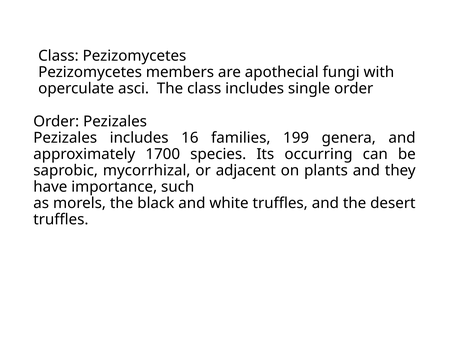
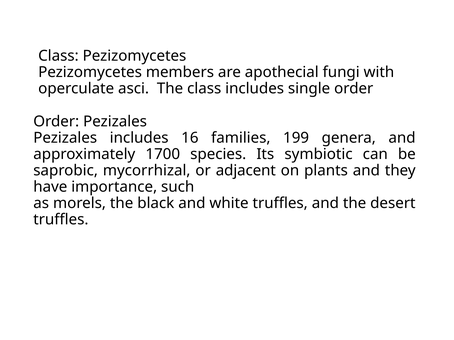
occurring: occurring -> symbiotic (319, 154)
